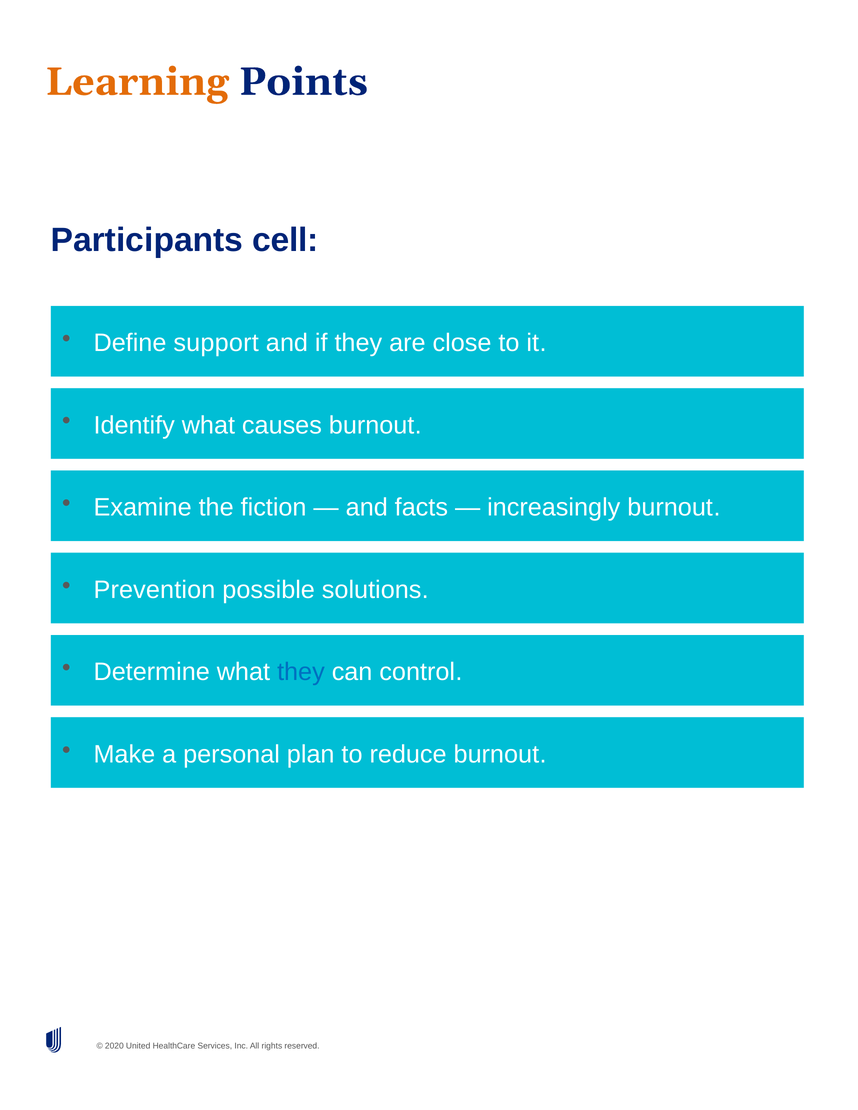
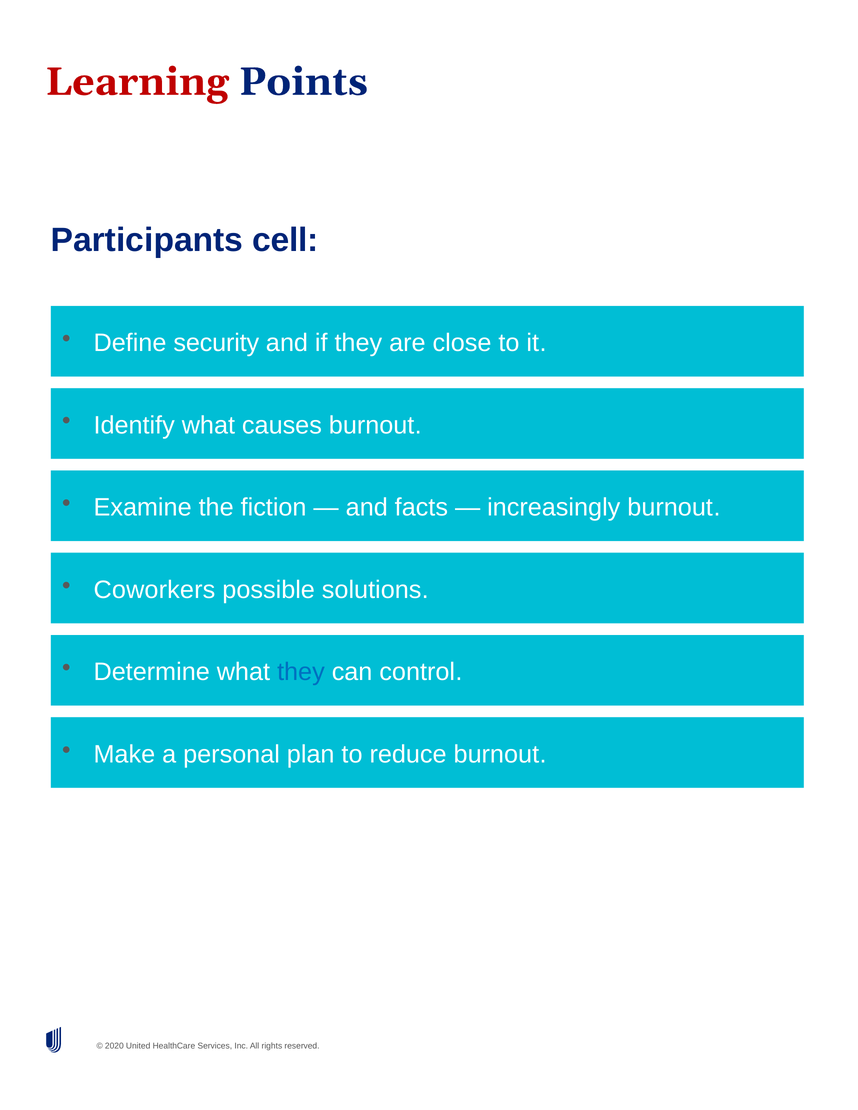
Learning colour: orange -> red (137, 82)
support: support -> security (216, 343)
Prevention: Prevention -> Coworkers (154, 590)
